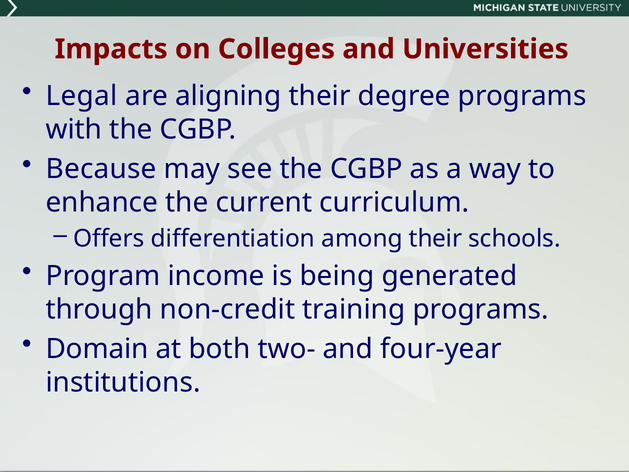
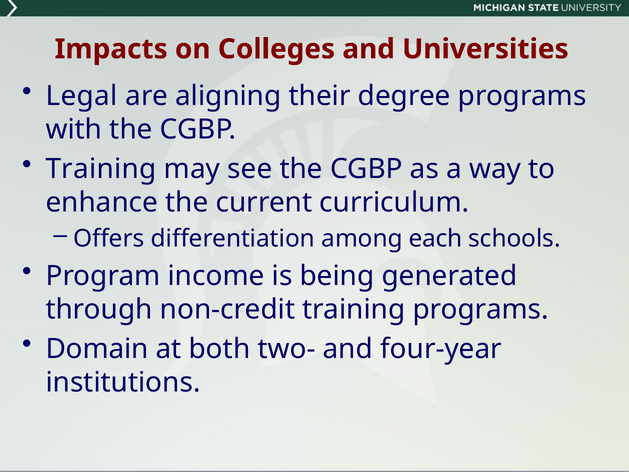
Because: Because -> Training (101, 169)
among their: their -> each (436, 239)
